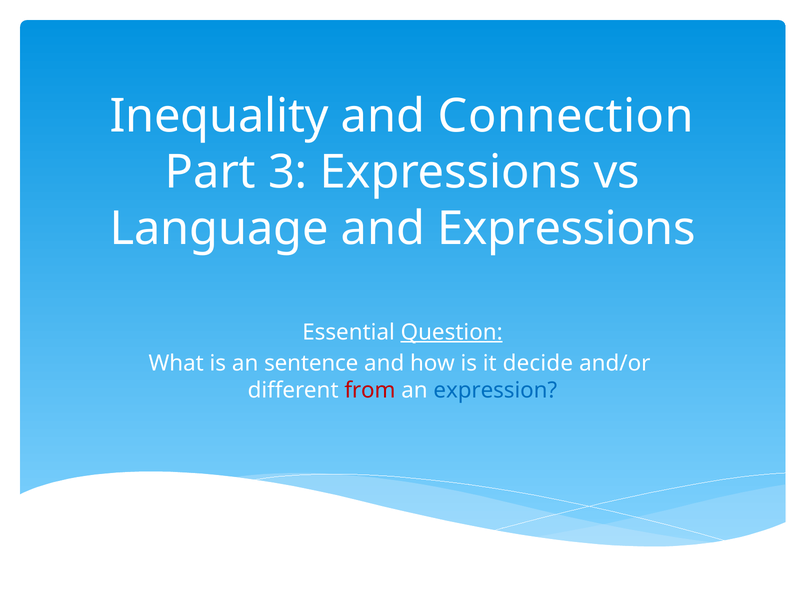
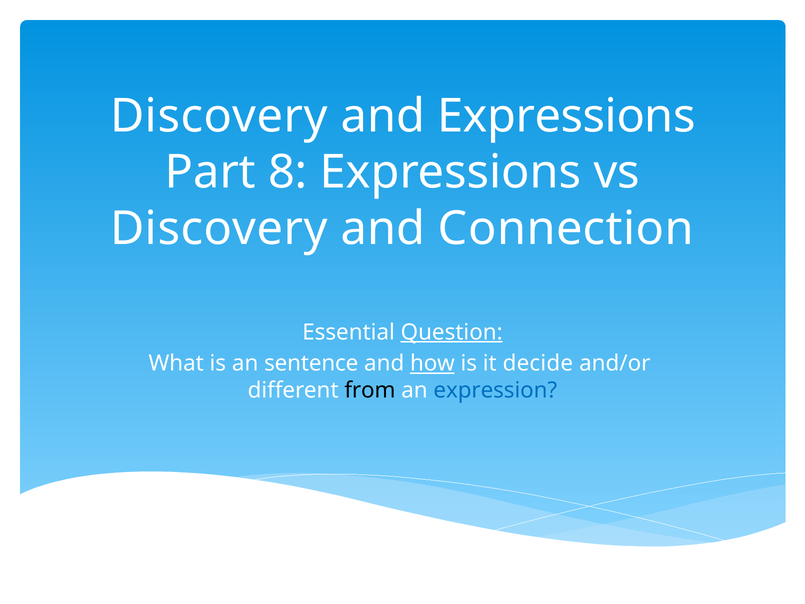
Inequality: Inequality -> Discovery (219, 116)
and Connection: Connection -> Expressions (566, 116)
3: 3 -> 8 (288, 172)
Language: Language -> Discovery (219, 229)
and Expressions: Expressions -> Connection (566, 229)
how underline: none -> present (432, 363)
from colour: red -> black (370, 390)
